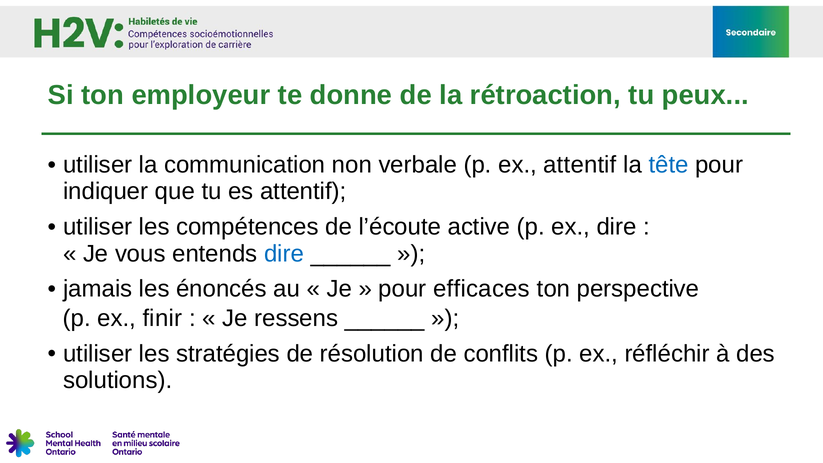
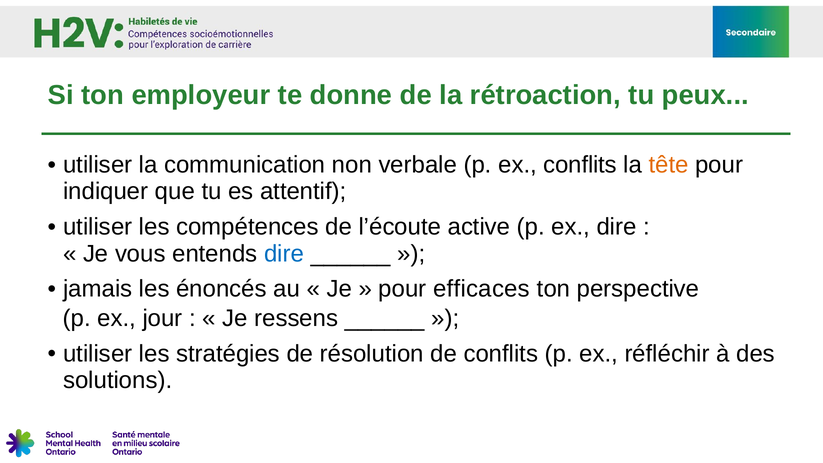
ex attentif: attentif -> conflits (580, 165)
tête colour: blue -> orange (669, 165)
finir: finir -> jour (162, 318)
